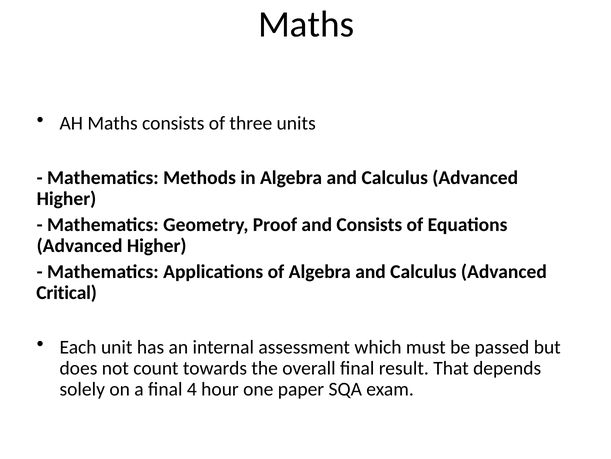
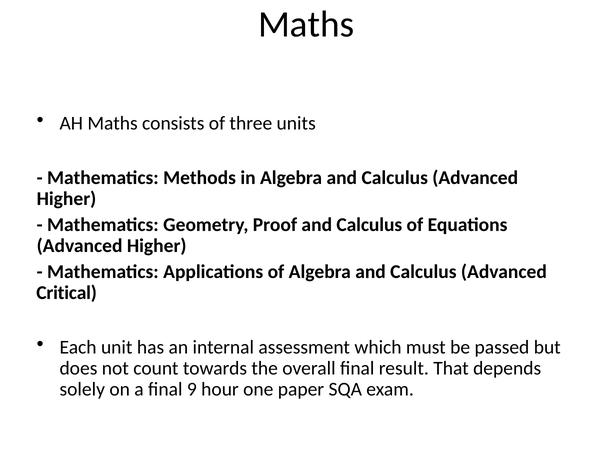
Proof and Consists: Consists -> Calculus (369, 224)
4: 4 -> 9 (192, 389)
